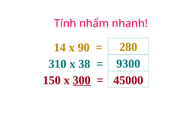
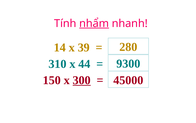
nhẩm underline: none -> present (94, 23)
90: 90 -> 39 (84, 47)
38: 38 -> 44 (84, 64)
